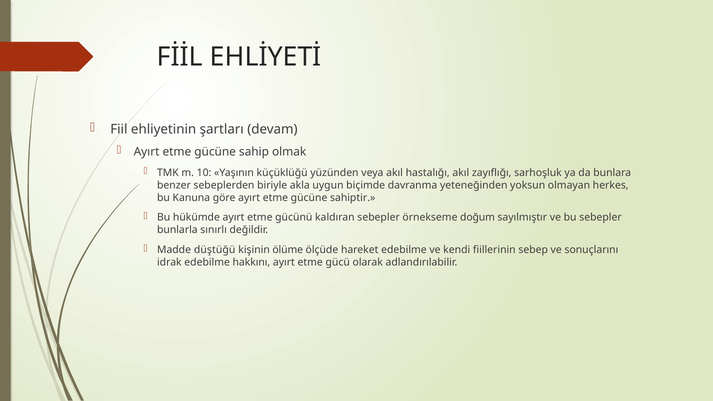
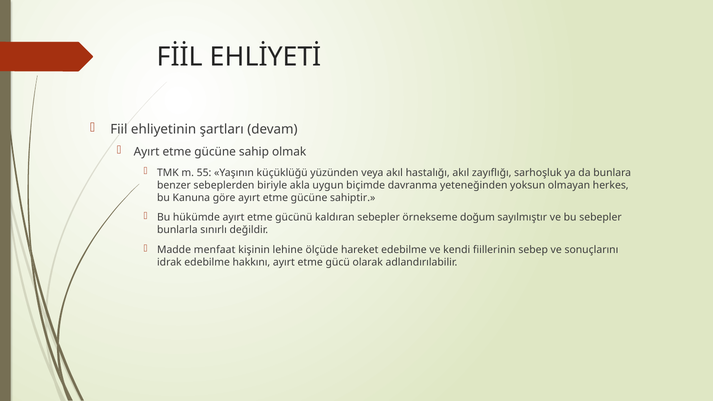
10: 10 -> 55 (204, 173)
düştüğü: düştüğü -> menfaat (215, 250)
ölüme: ölüme -> lehine (288, 250)
